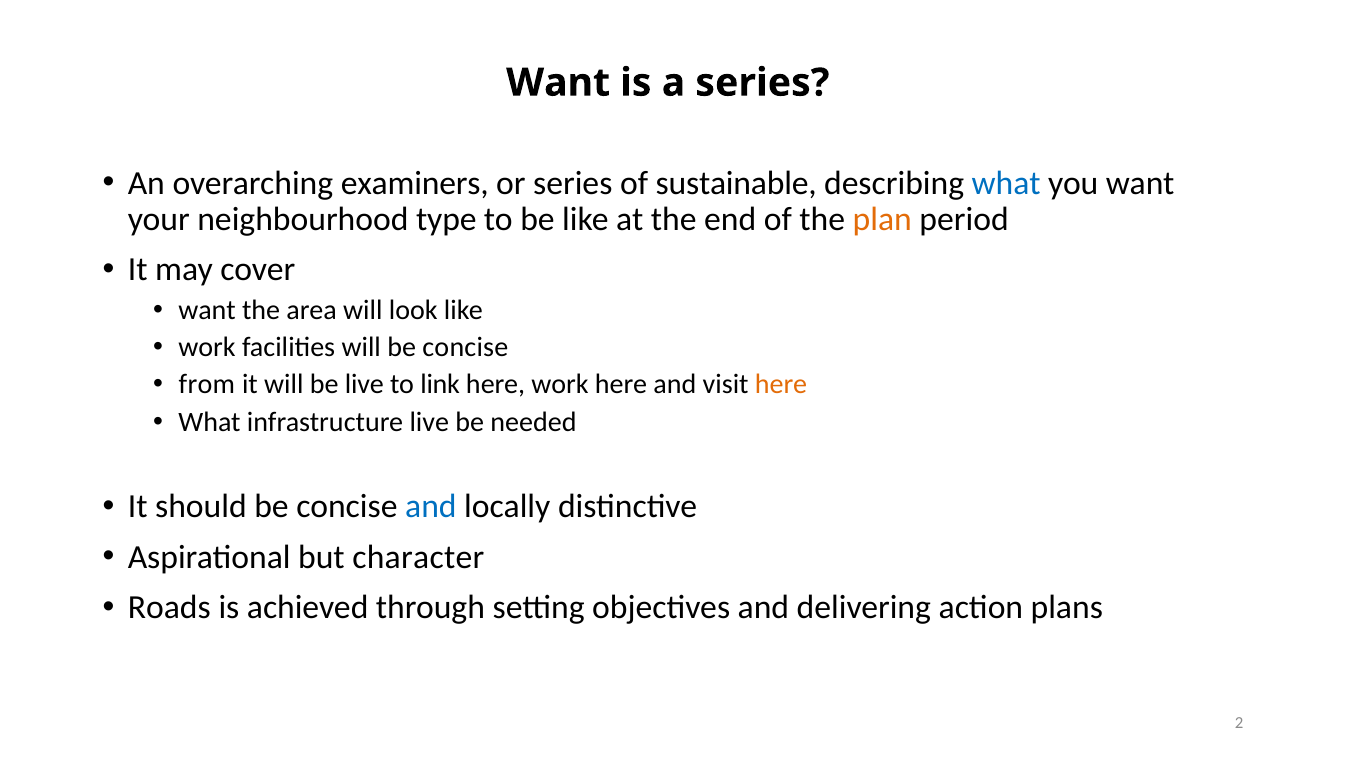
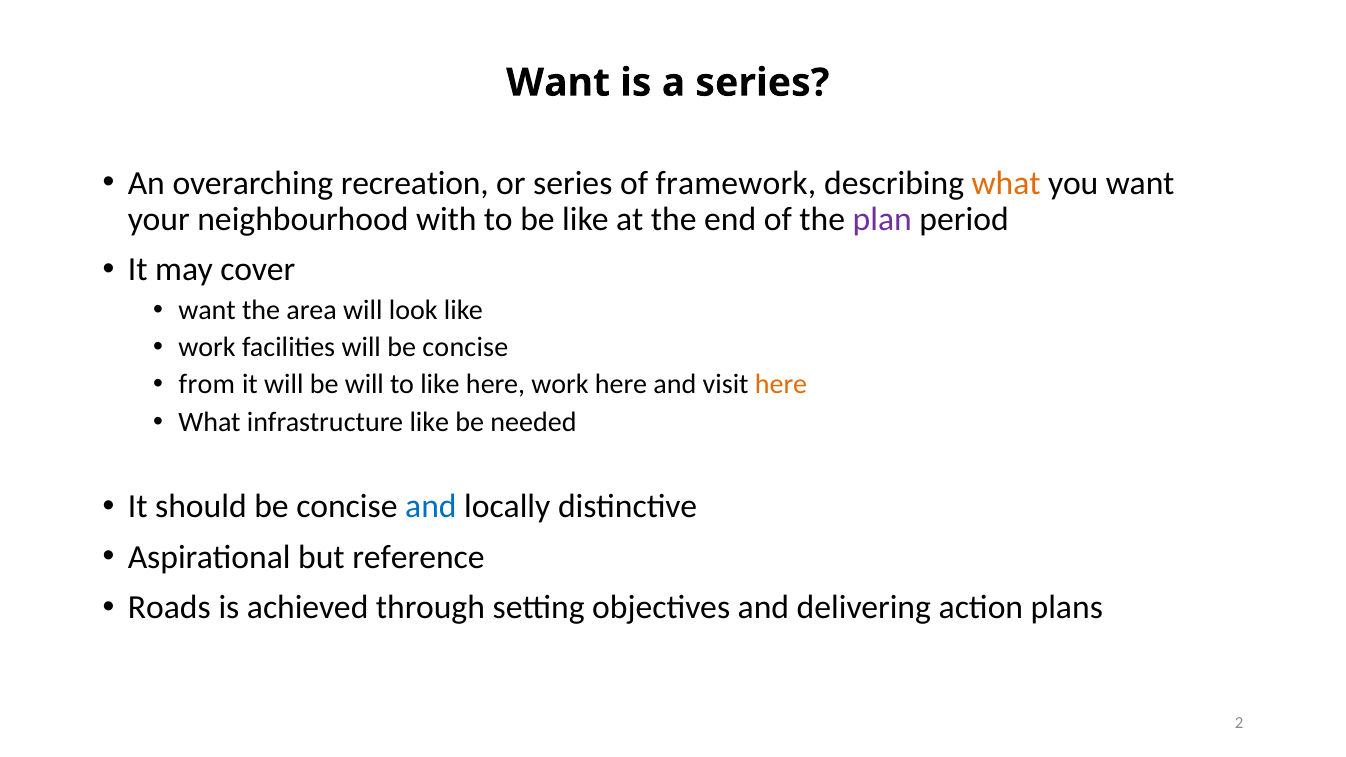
examiners: examiners -> recreation (415, 183)
sustainable: sustainable -> framework (736, 183)
what colour: blue -> orange (1006, 183)
type: type -> with (446, 219)
plan colour: orange -> purple (882, 219)
be live: live -> will (364, 385)
to link: link -> like (440, 385)
infrastructure live: live -> like (429, 422)
character: character -> reference (418, 557)
